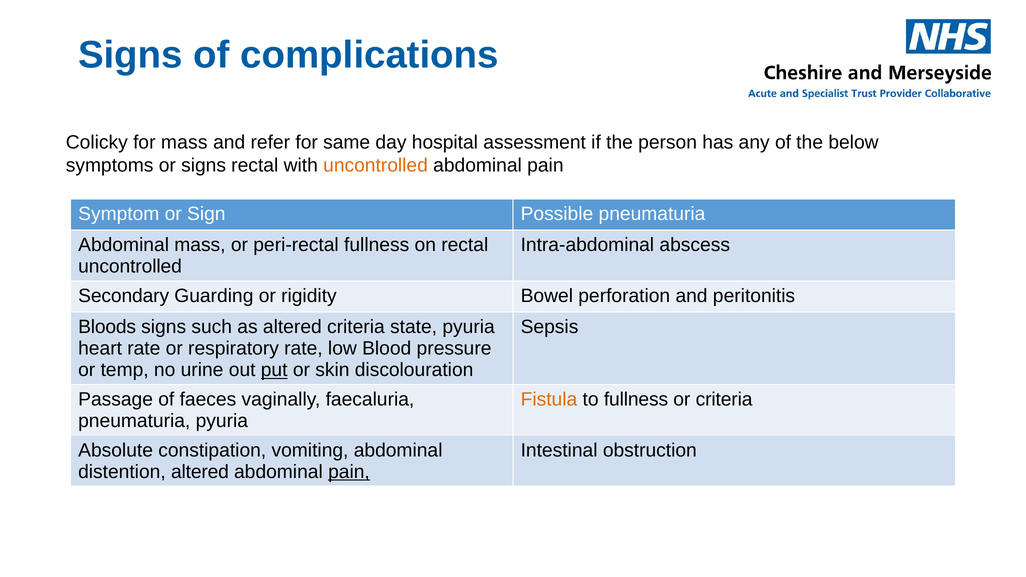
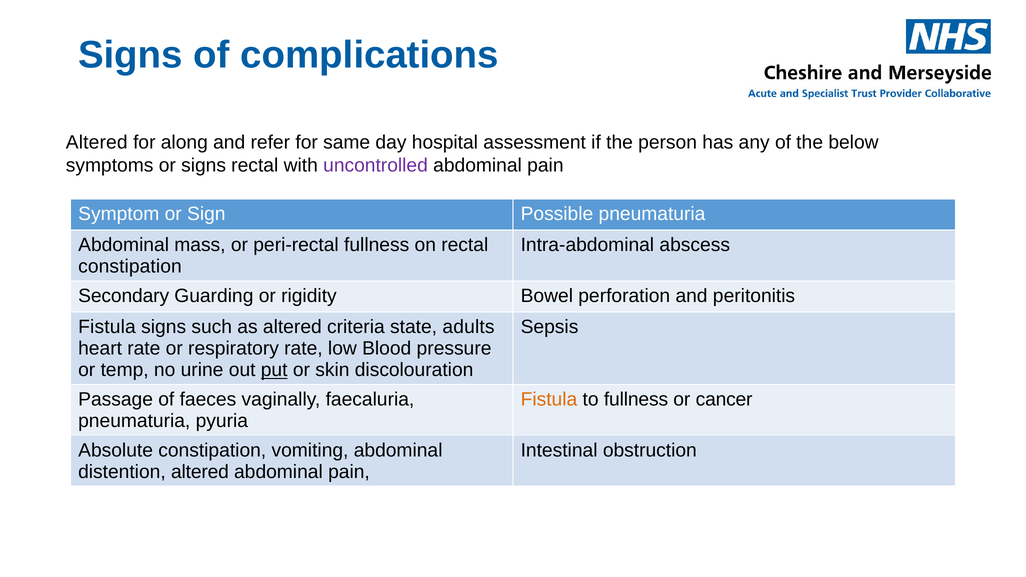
Colicky: Colicky -> Altered (97, 143)
for mass: mass -> along (184, 143)
uncontrolled colour: orange -> purple (376, 166)
uncontrolled: uncontrolled -> constipation (130, 267)
Bloods: Bloods -> Fistula (107, 327)
state pyuria: pyuria -> adults (469, 327)
or criteria: criteria -> cancer (724, 399)
pain underline: present -> none (349, 472)
